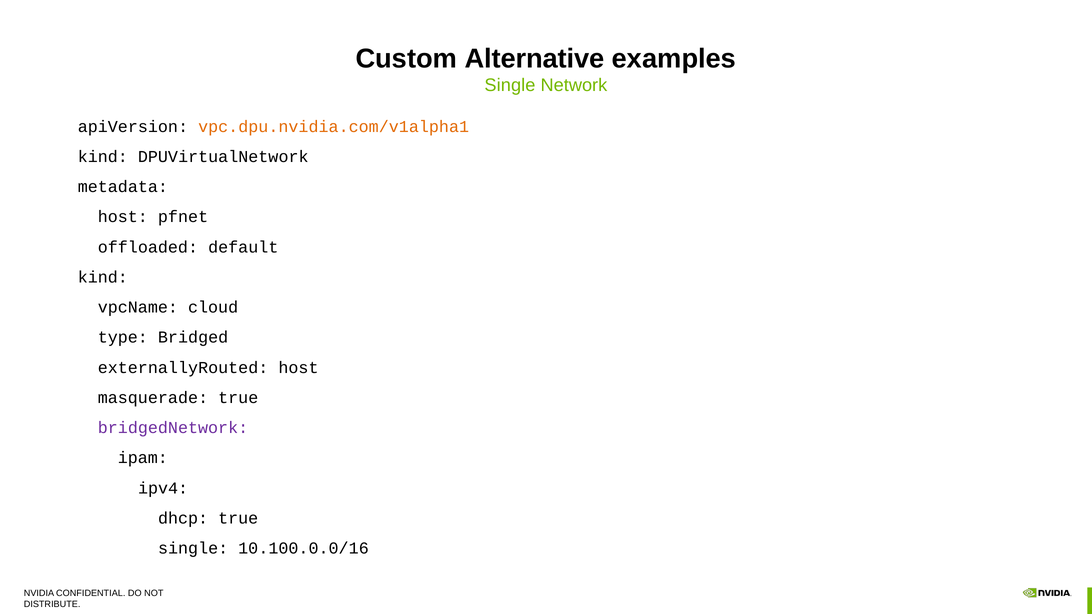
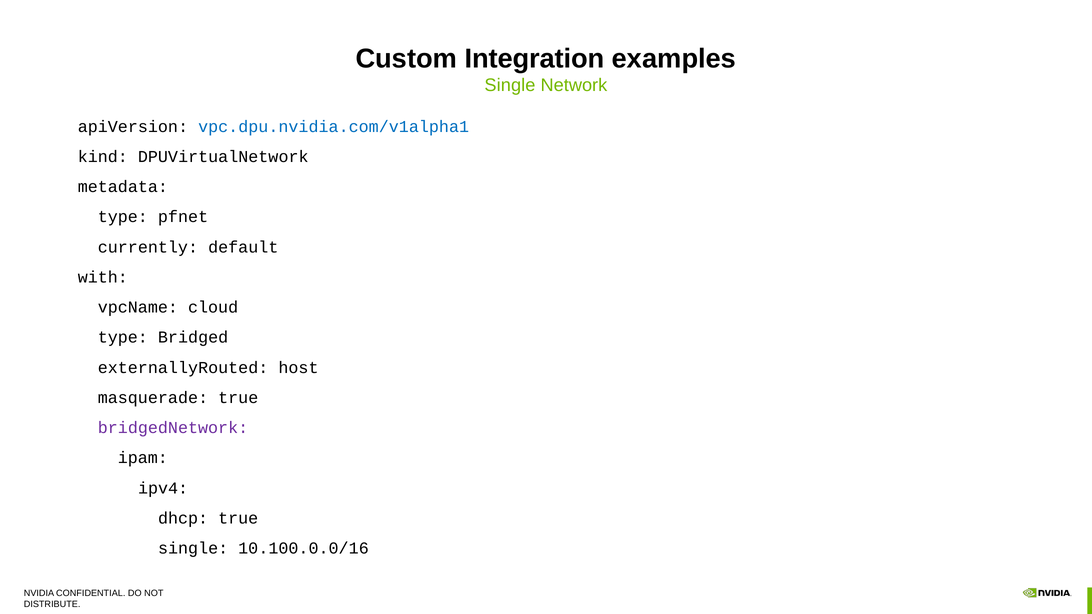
Alternative: Alternative -> Integration (534, 59)
vpc.dpu.nvidia.com/v1alpha1 colour: orange -> blue (334, 127)
host: host -> type (123, 217)
offloaded: offloaded -> currently (148, 247)
kind: kind -> with (103, 277)
